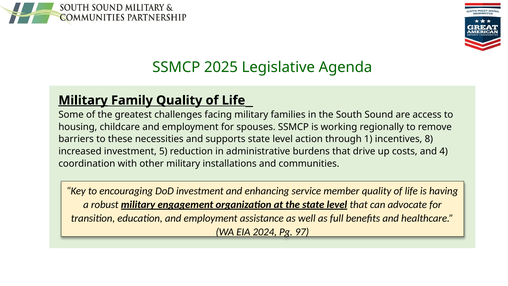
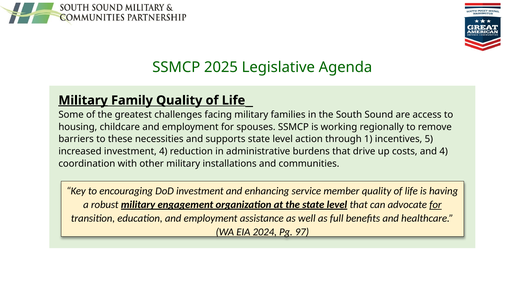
8: 8 -> 5 (429, 139)
investment 5: 5 -> 4 (163, 151)
for underline: none -> present (435, 204)
